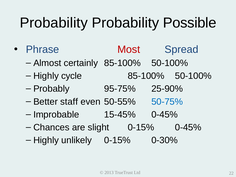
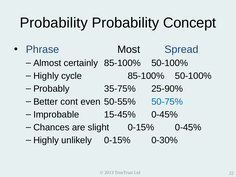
Possible: Possible -> Concept (190, 23)
Most colour: red -> black (129, 50)
95-75%: 95-75% -> 35-75% (120, 89)
staff: staff -> cont (69, 102)
